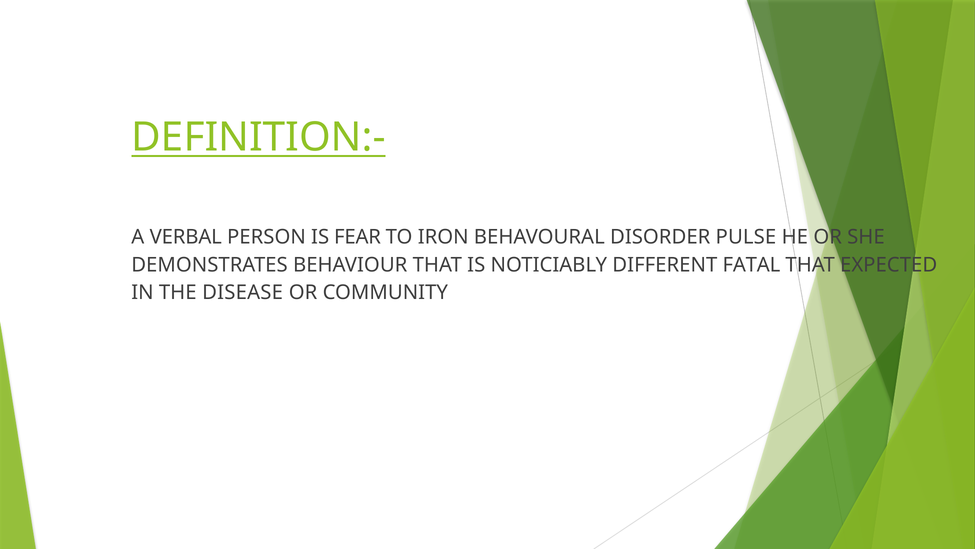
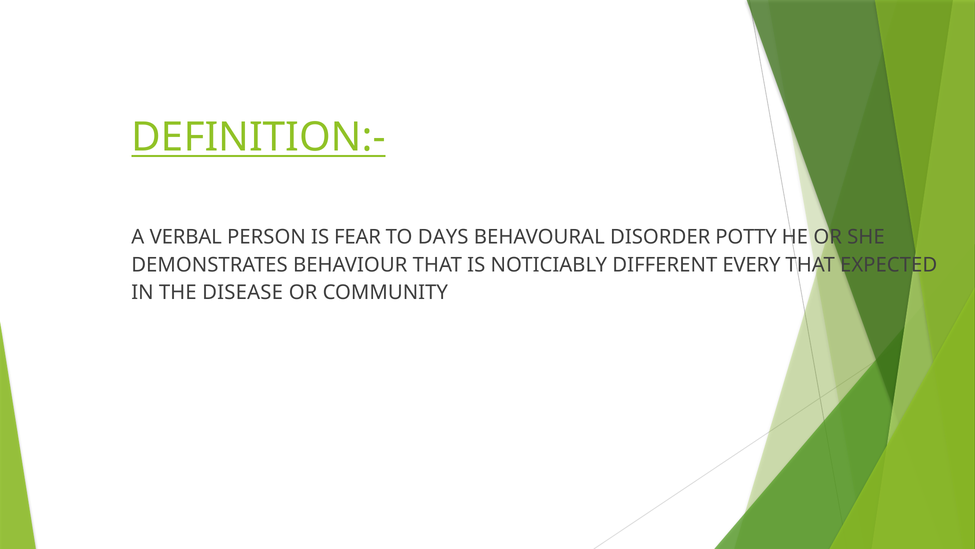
IRON: IRON -> DAYS (443, 237)
PULSE: PULSE -> POTTY (746, 237)
FATAL: FATAL -> EVERY (751, 265)
